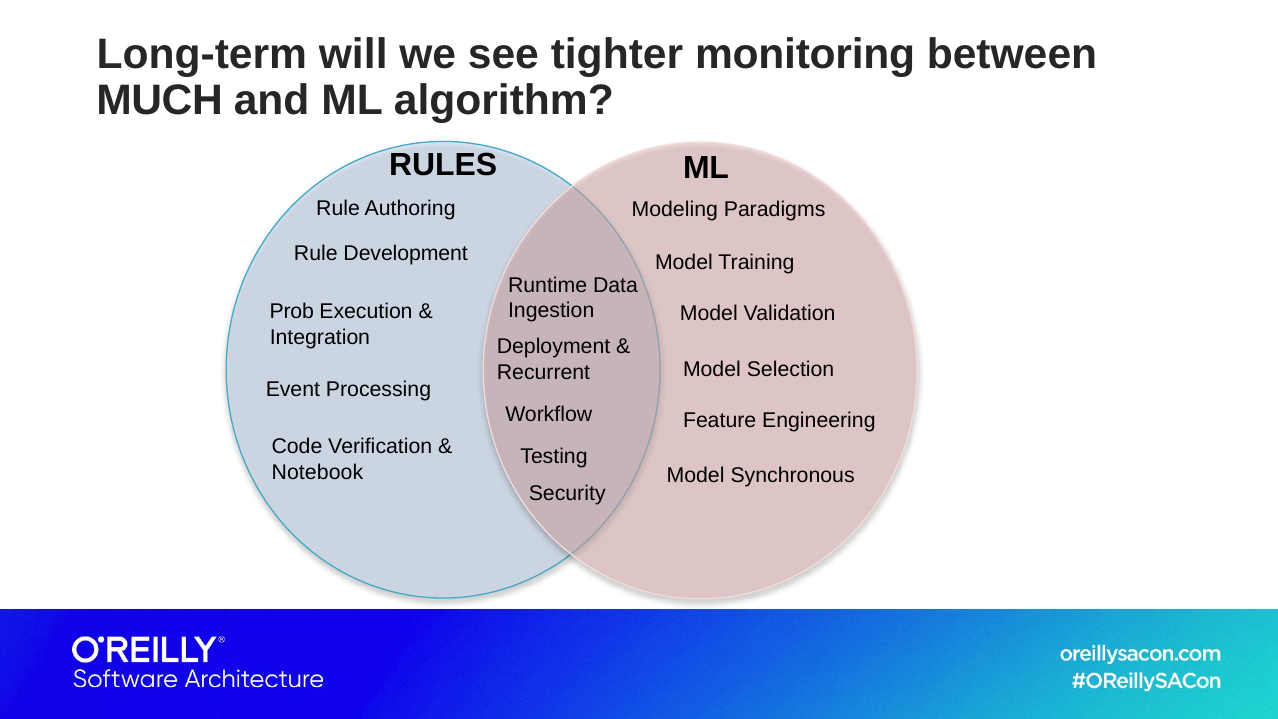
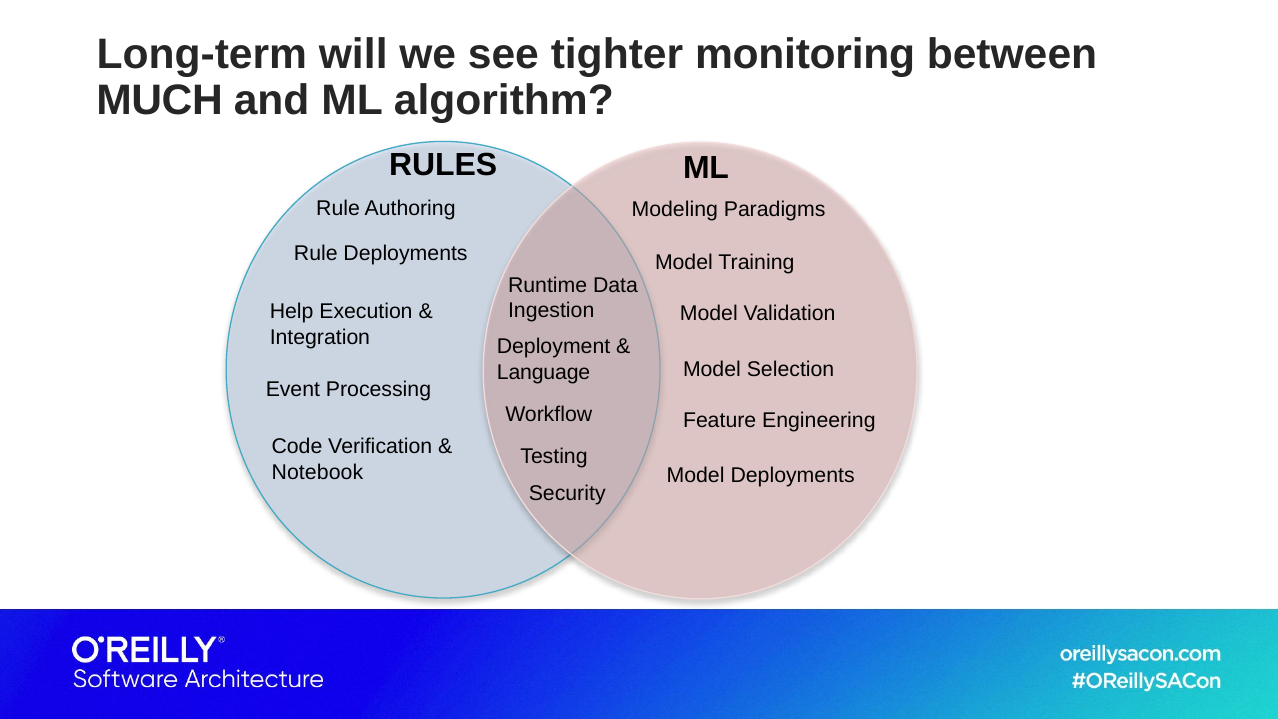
Rule Development: Development -> Deployments (406, 254)
Prob: Prob -> Help (292, 312)
Recurrent: Recurrent -> Language (544, 372)
Model Synchronous: Synchronous -> Deployments (793, 475)
